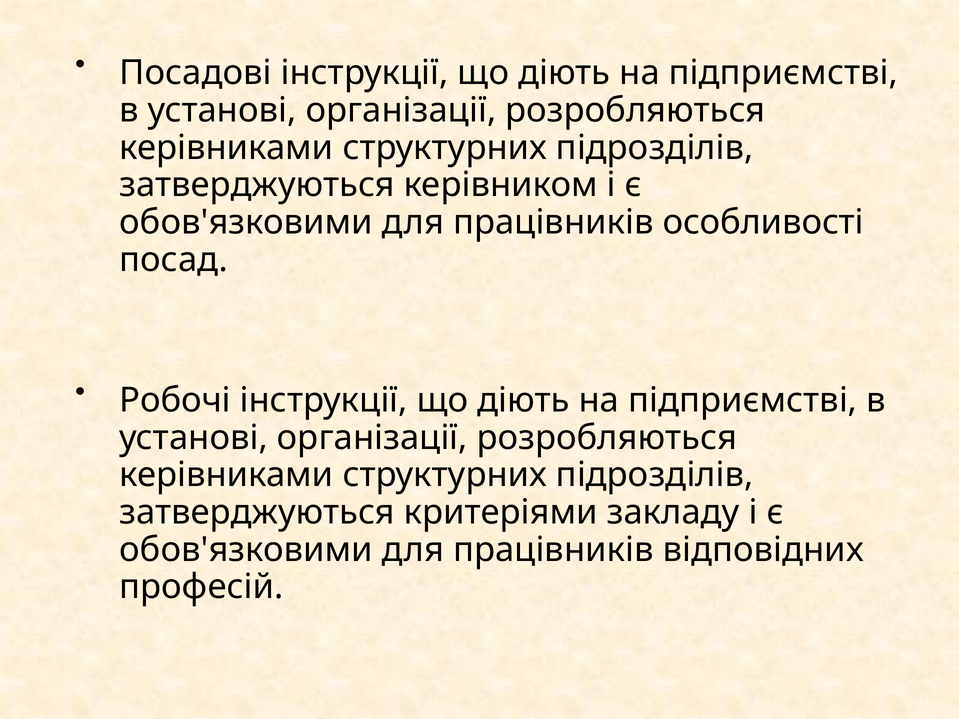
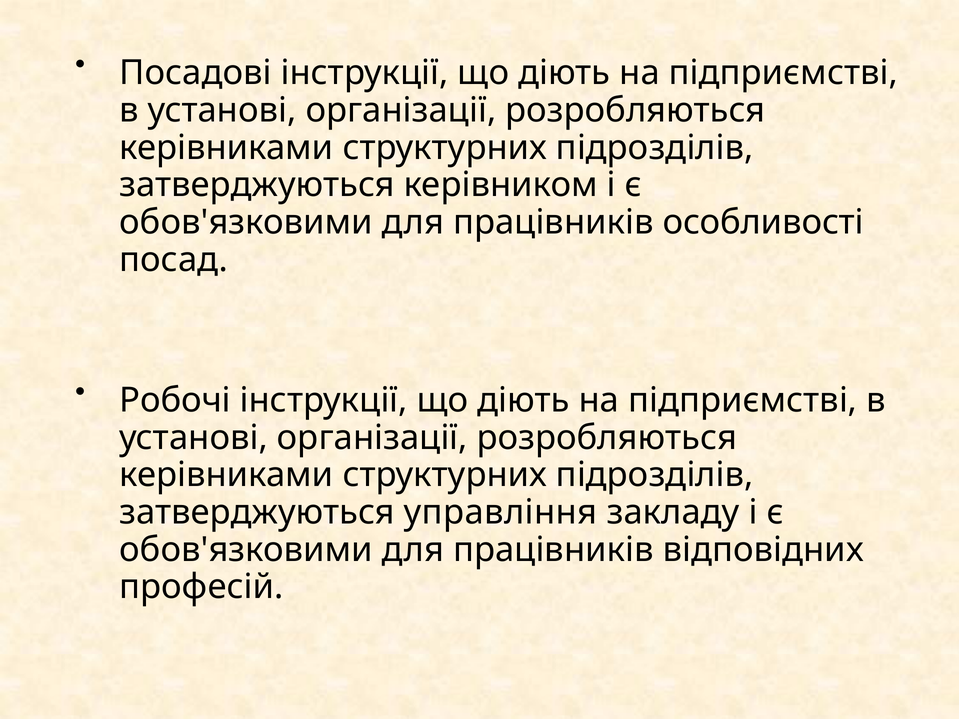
критеріями: критеріями -> управління (501, 513)
